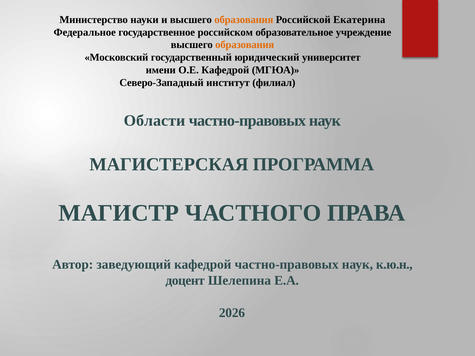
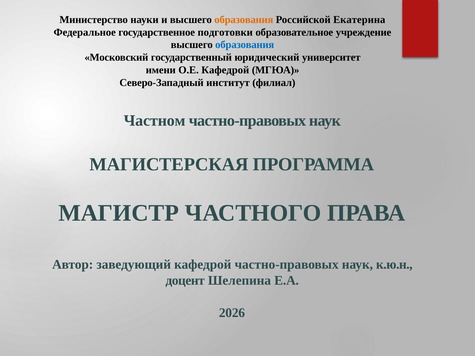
российском: российском -> подготовки (225, 32)
образования colour: orange -> blue (245, 45)
Области: Области -> Частном (155, 121)
